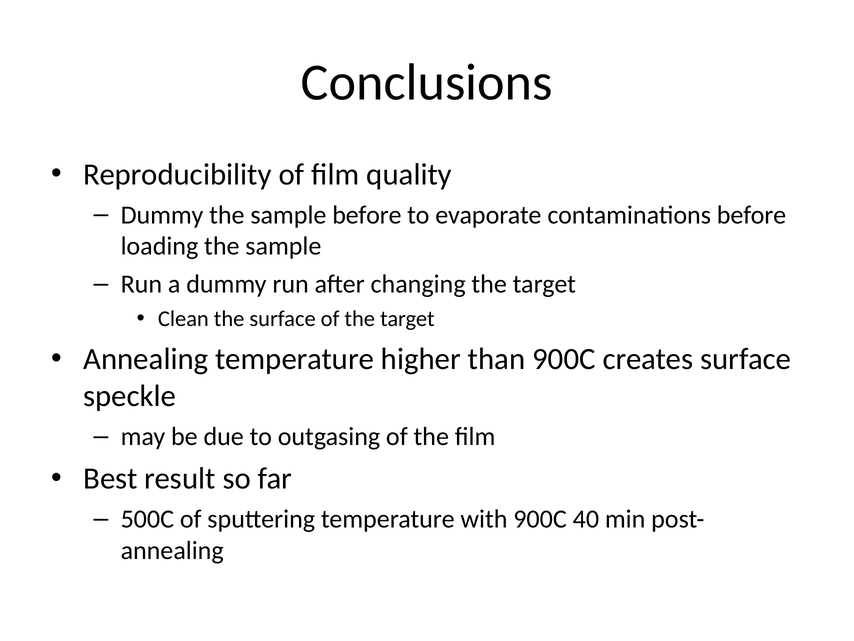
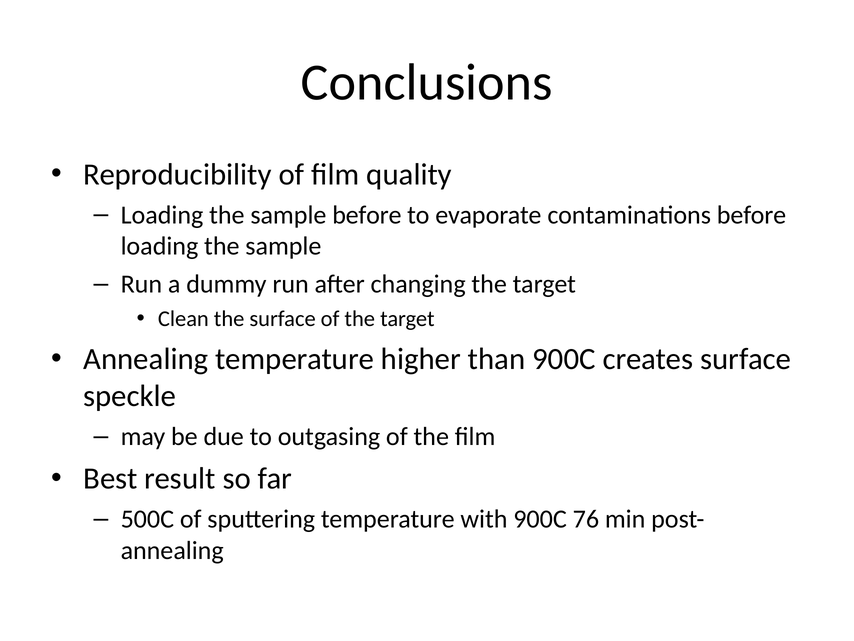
Dummy: Dummy -> Loading (162, 215)
40: 40 -> 76 (586, 519)
